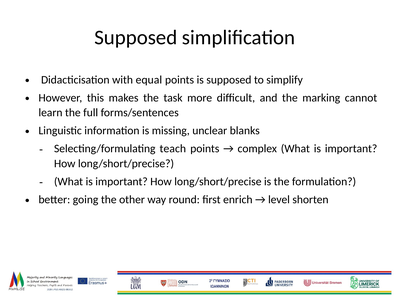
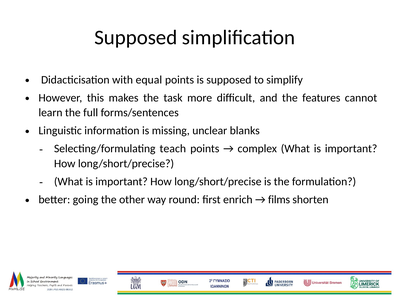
marking: marking -> features (321, 98)
level: level -> films (279, 200)
